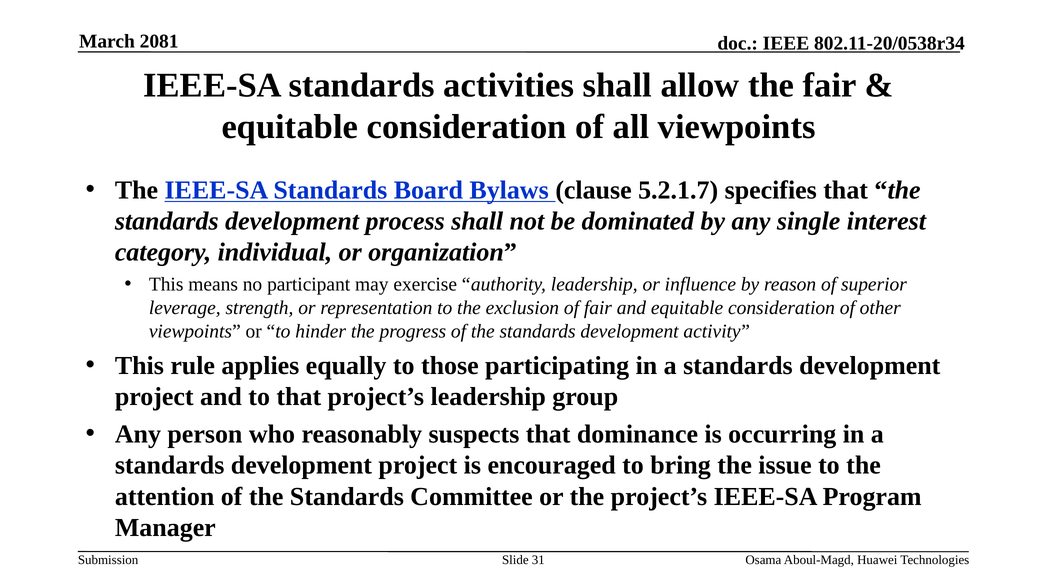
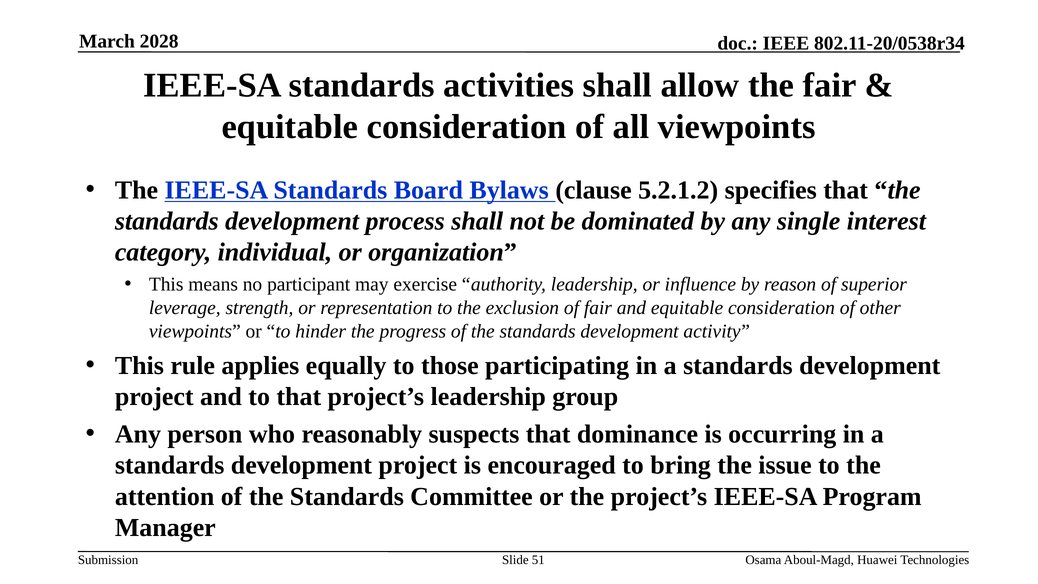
2081: 2081 -> 2028 (159, 41)
5.2.1.7: 5.2.1.7 -> 5.2.1.2 (678, 190)
31: 31 -> 51 (538, 560)
